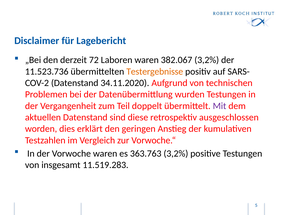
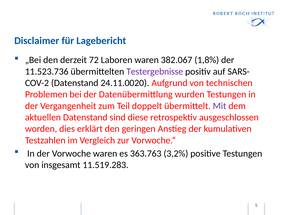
382.067 3,2%: 3,2% -> 1,8% (207, 60)
Testergebnisse colour: orange -> purple (155, 71)
34.11.2020: 34.11.2020 -> 24.11.0020 (125, 83)
